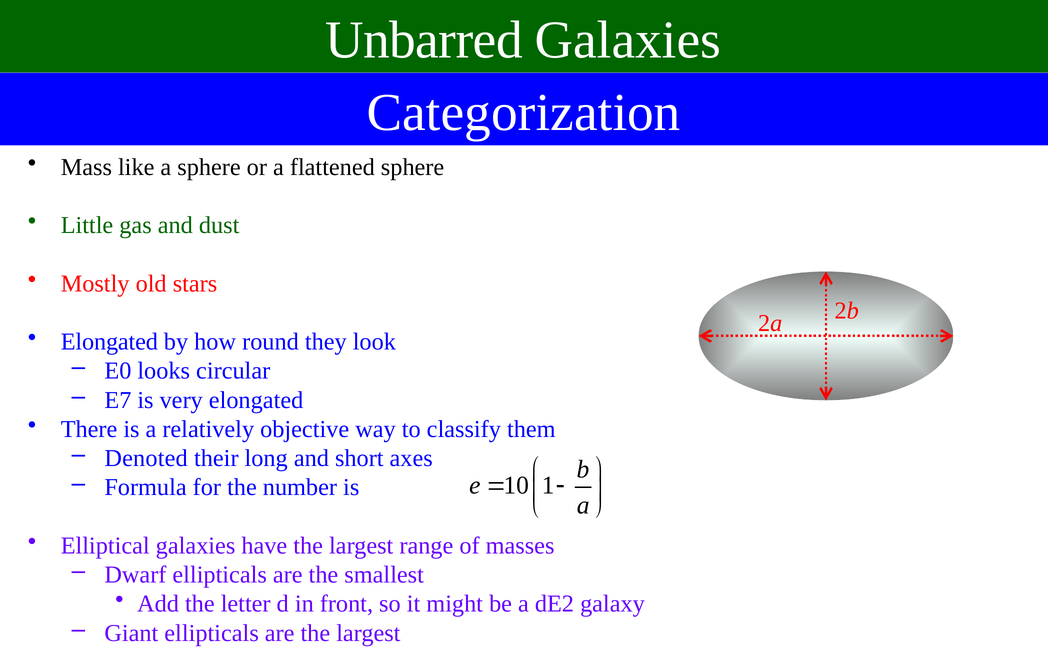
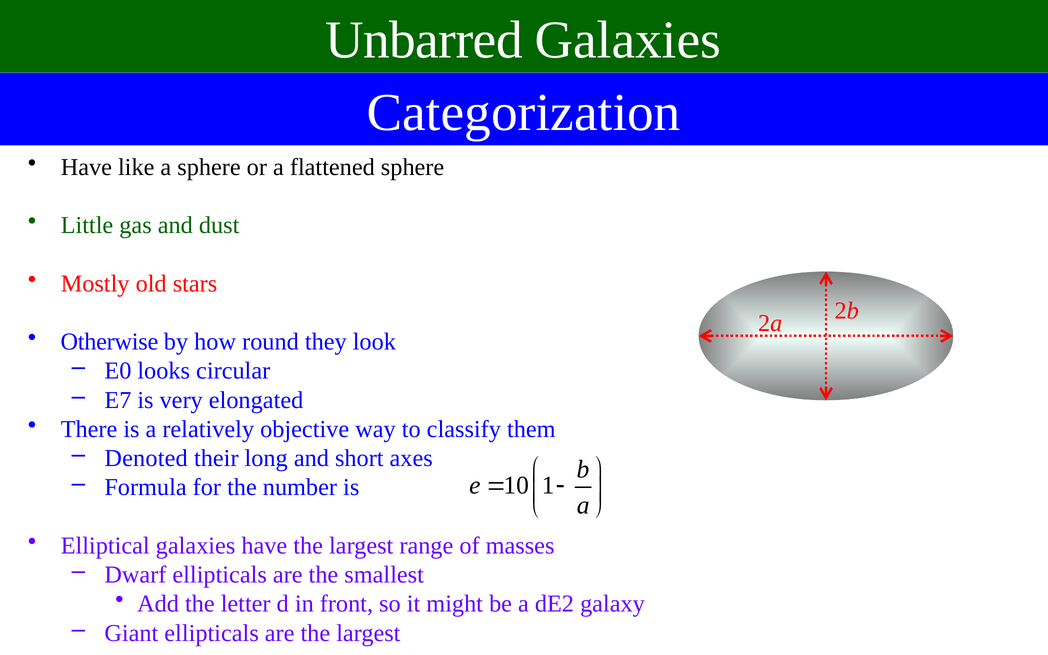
Mass: Mass -> Have (86, 167)
Elongated: Elongated -> Otherwise (109, 342)
